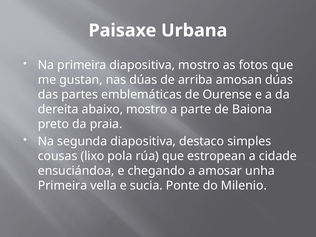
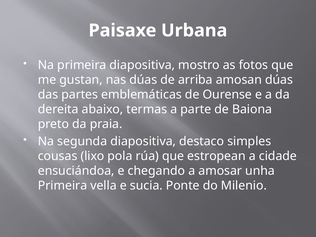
abaixo mostro: mostro -> termas (147, 109)
